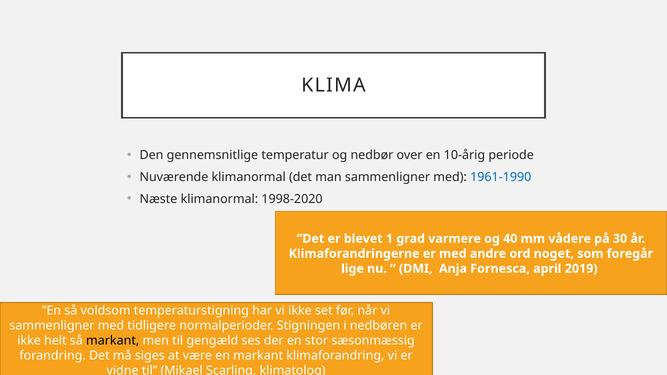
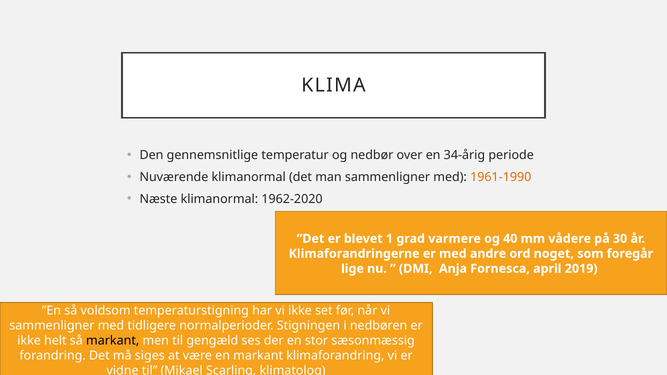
10-årig: 10-årig -> 34-årig (464, 155)
1961-1990 colour: blue -> orange (501, 177)
1998-2020: 1998-2020 -> 1962-2020 (292, 199)
